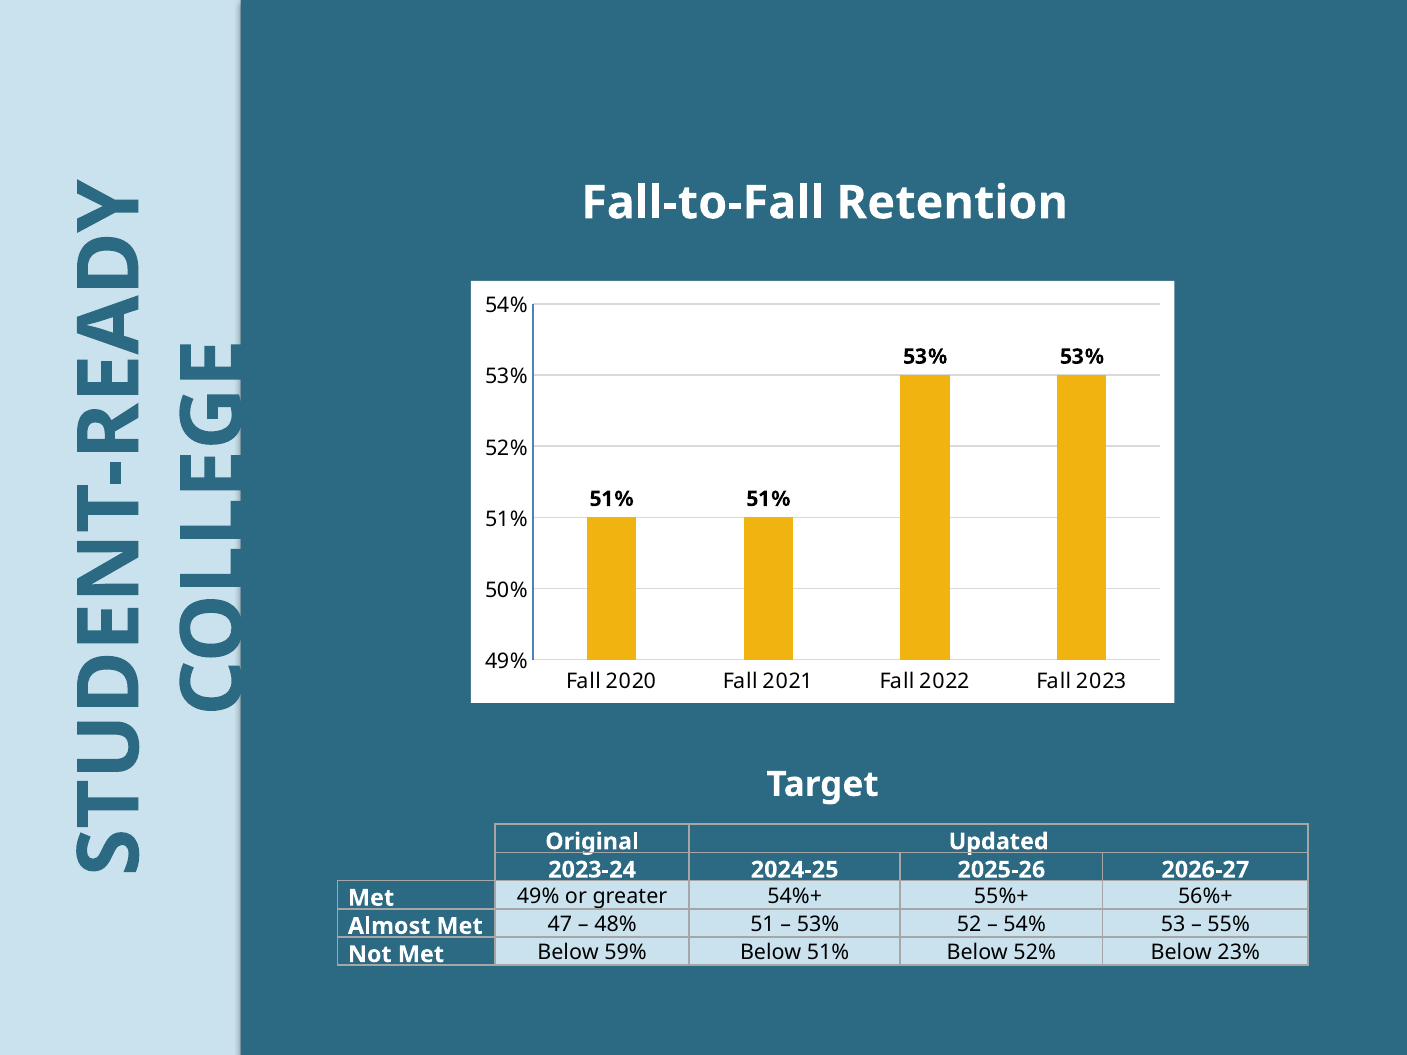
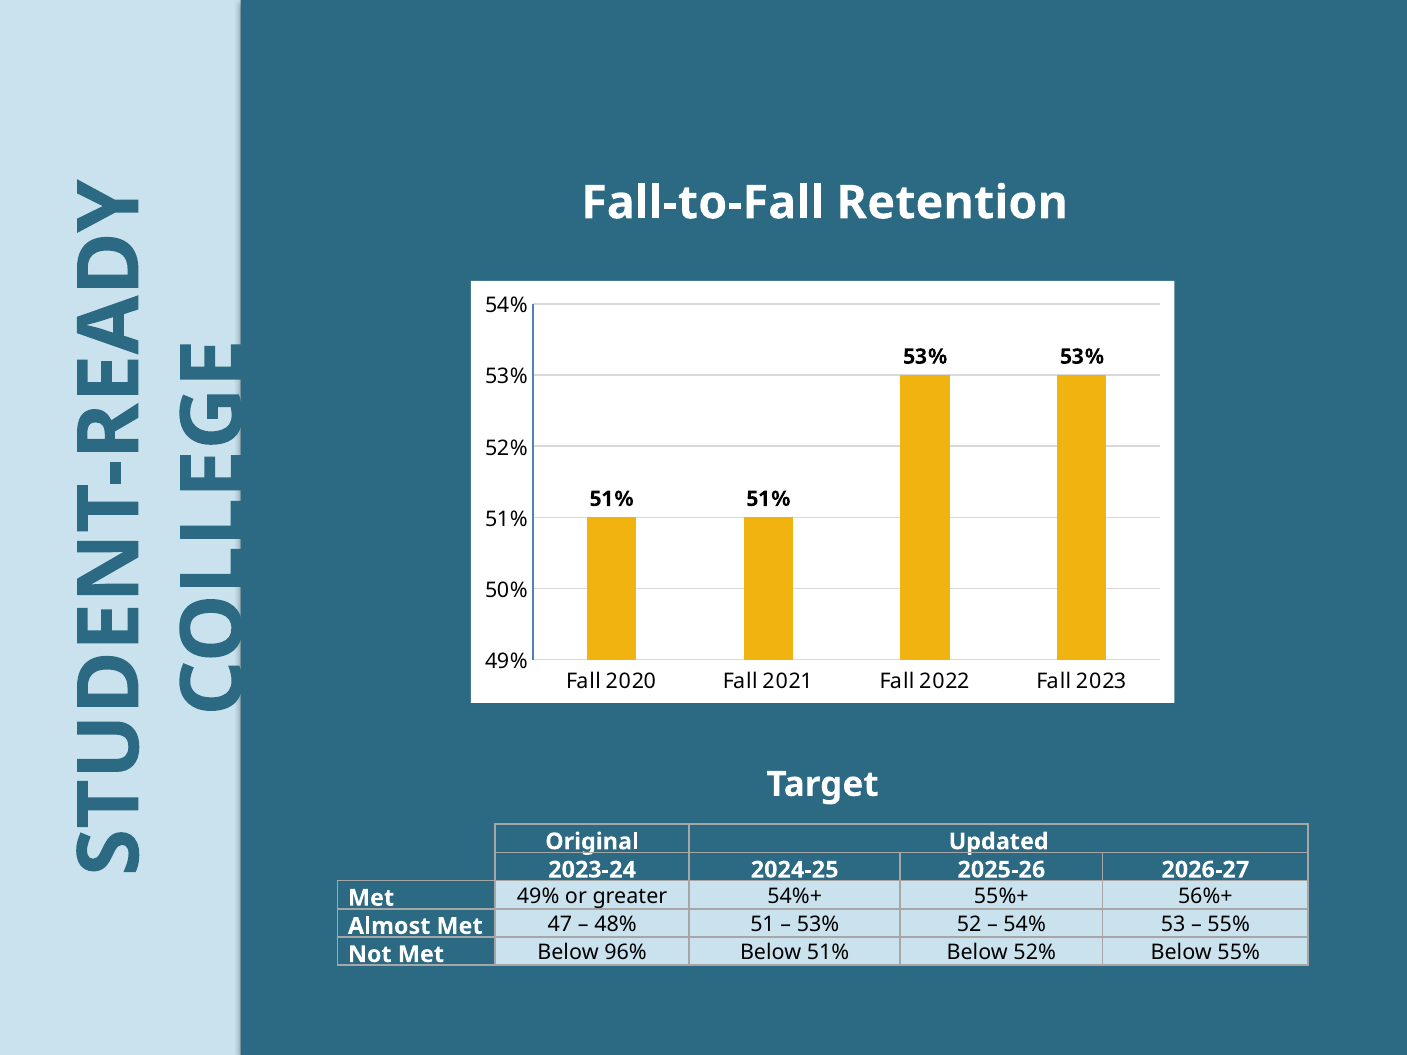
59%: 59% -> 96% (625, 953)
Below 23%: 23% -> 55% (1239, 953)
